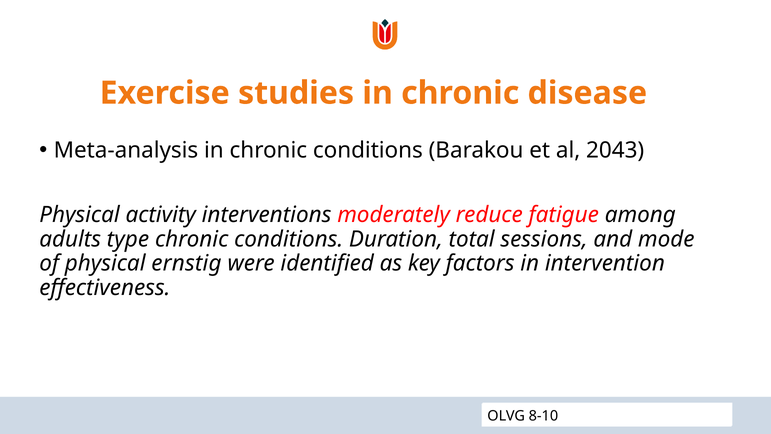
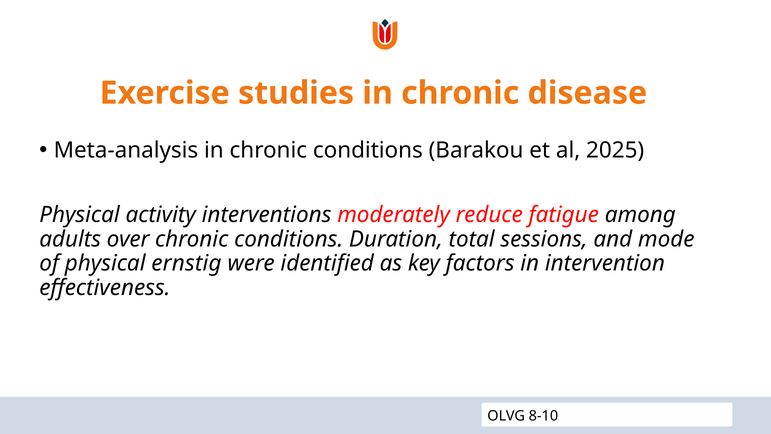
2043: 2043 -> 2025 (615, 150)
type: type -> over (128, 239)
